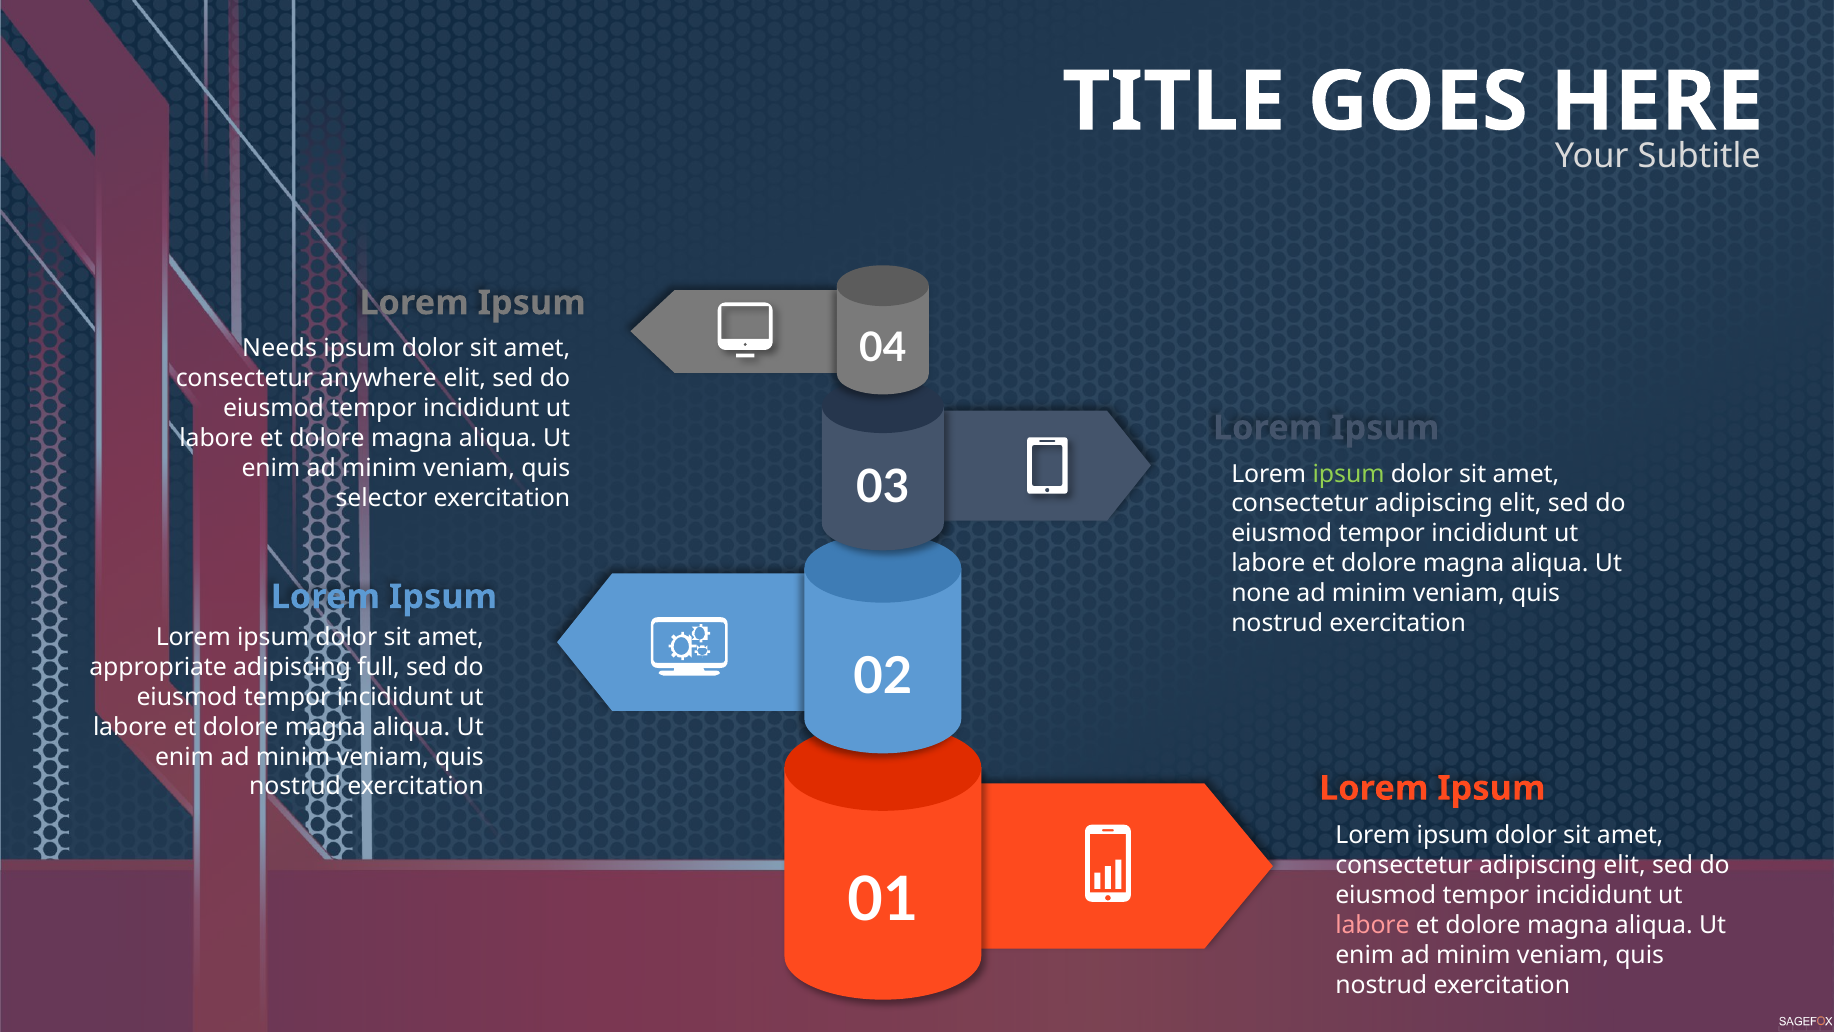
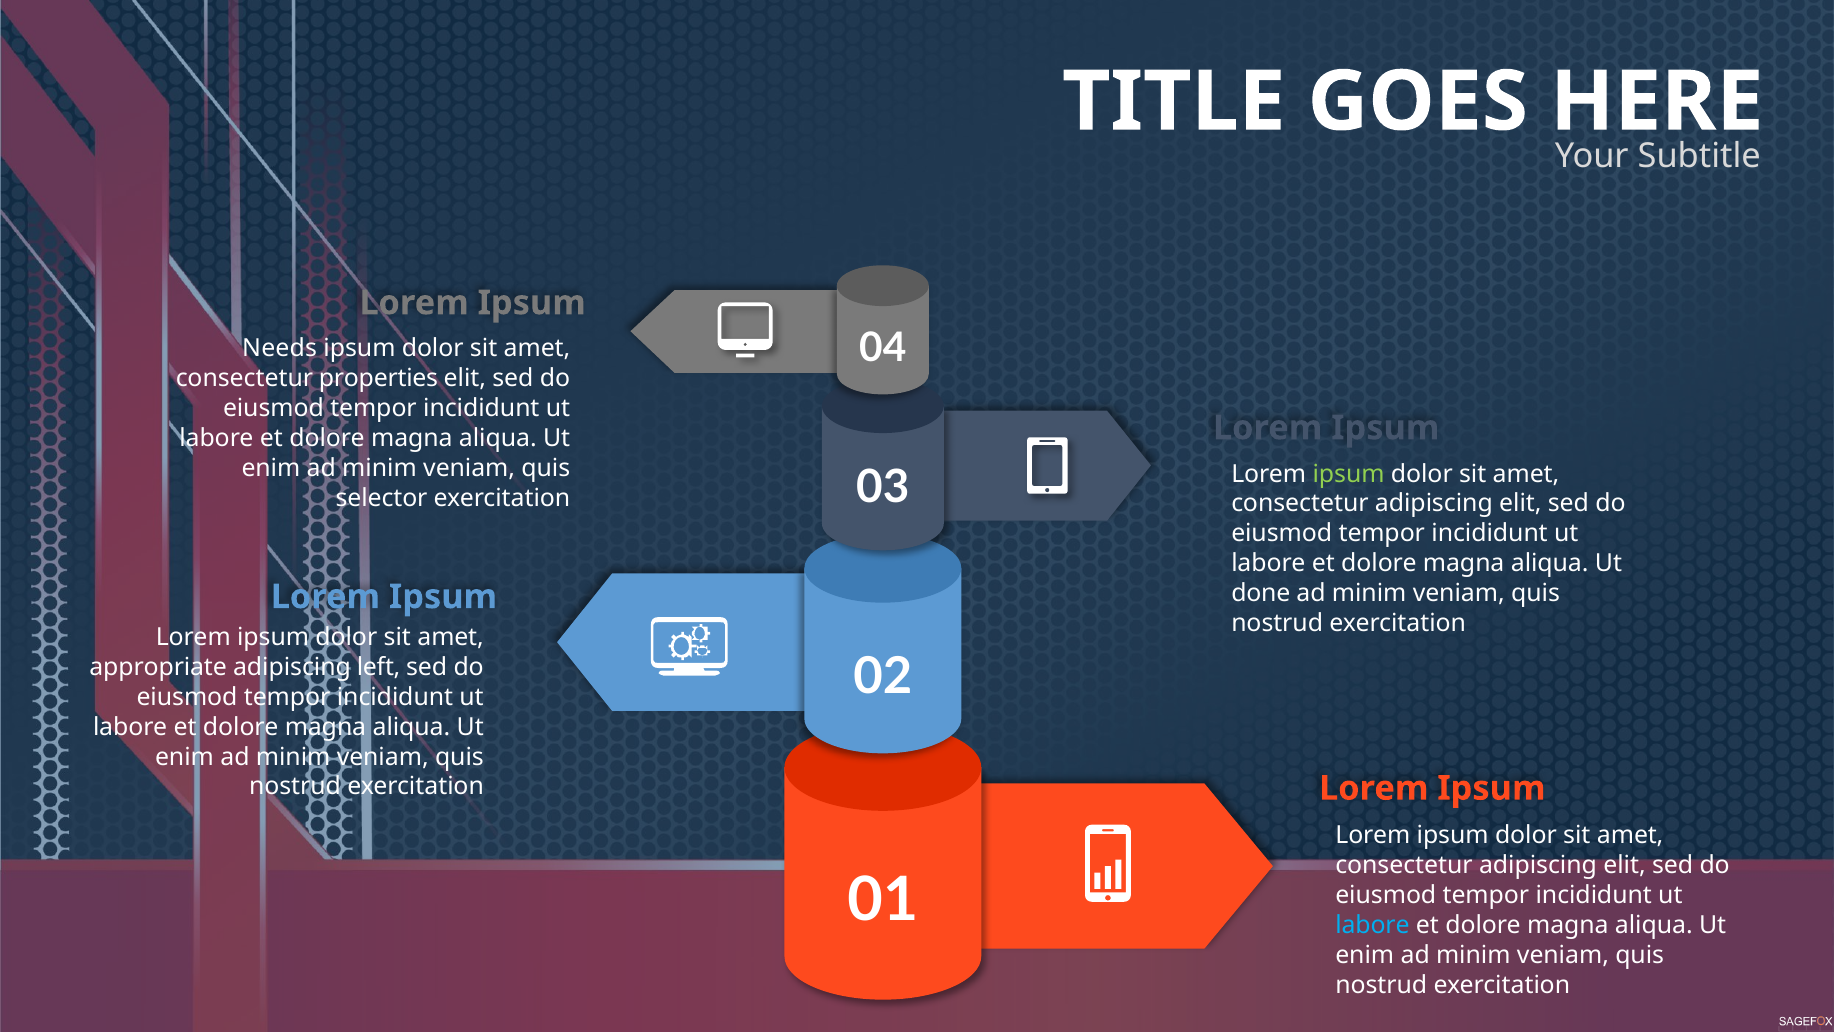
anywhere: anywhere -> properties (378, 378)
none: none -> done (1261, 593)
full: full -> left (379, 667)
labore colour: pink -> light blue (1373, 925)
